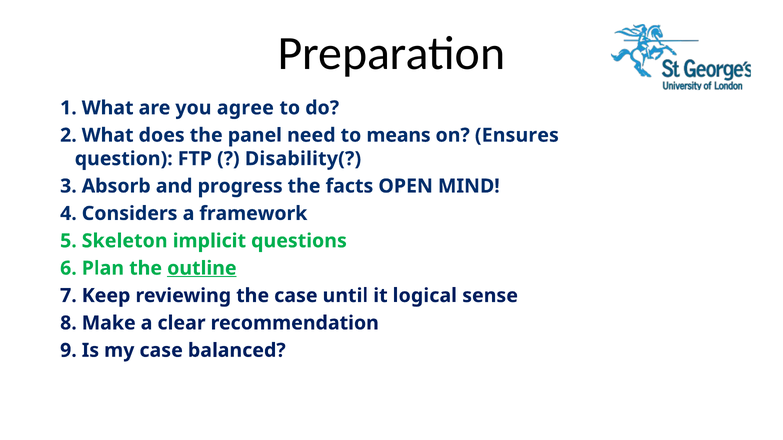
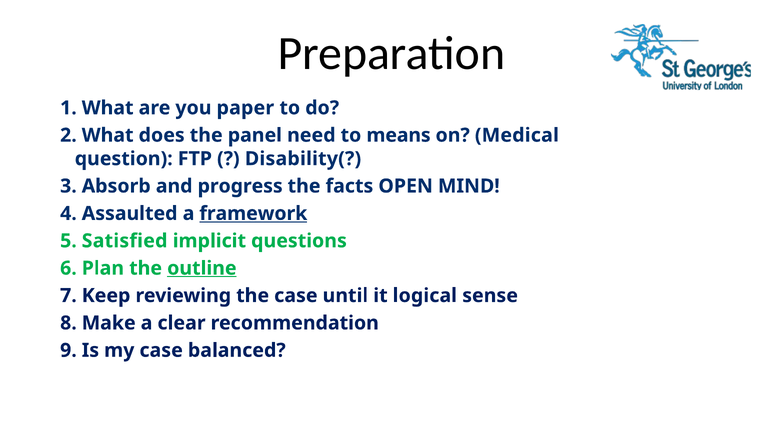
agree: agree -> paper (245, 108)
Ensures: Ensures -> Medical (517, 135)
Considers: Considers -> Assaulted (130, 214)
framework underline: none -> present (253, 214)
Skeleton: Skeleton -> Satisfied (125, 241)
